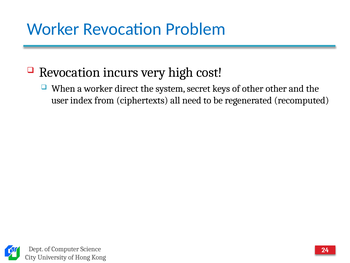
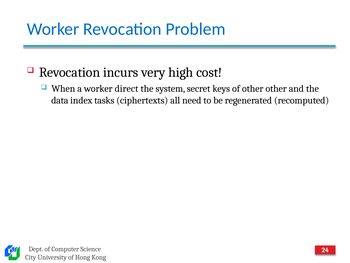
user: user -> data (60, 100)
from: from -> tasks (104, 100)
